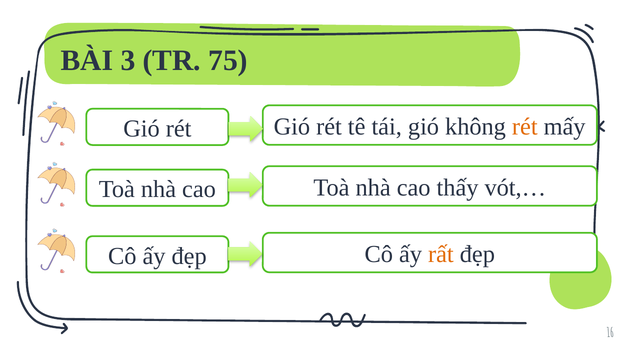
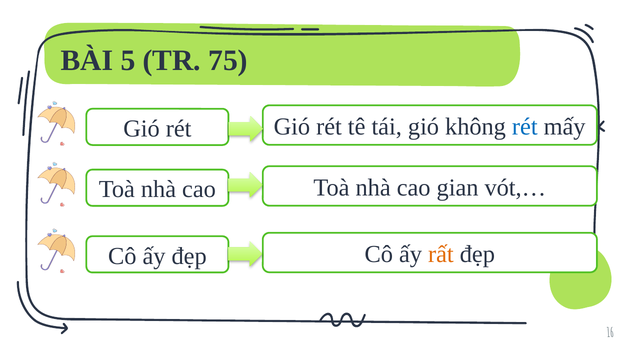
3: 3 -> 5 (128, 60)
rét colour: orange -> blue (525, 127)
thấy: thấy -> gian (458, 187)
